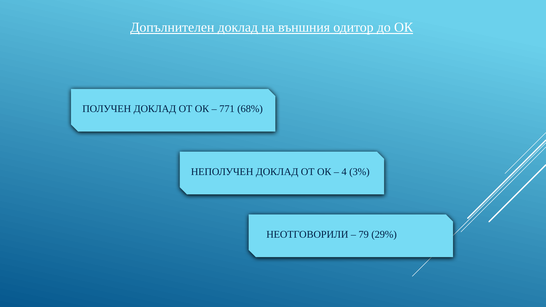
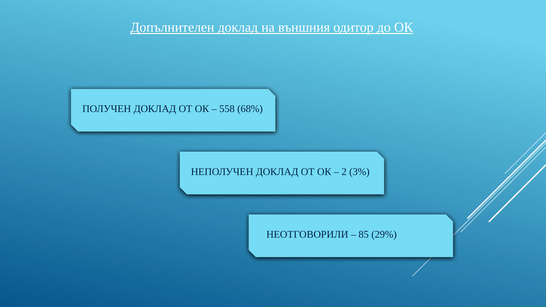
771: 771 -> 558 (227, 109)
4: 4 -> 2 (344, 172)
79: 79 -> 85 (364, 235)
